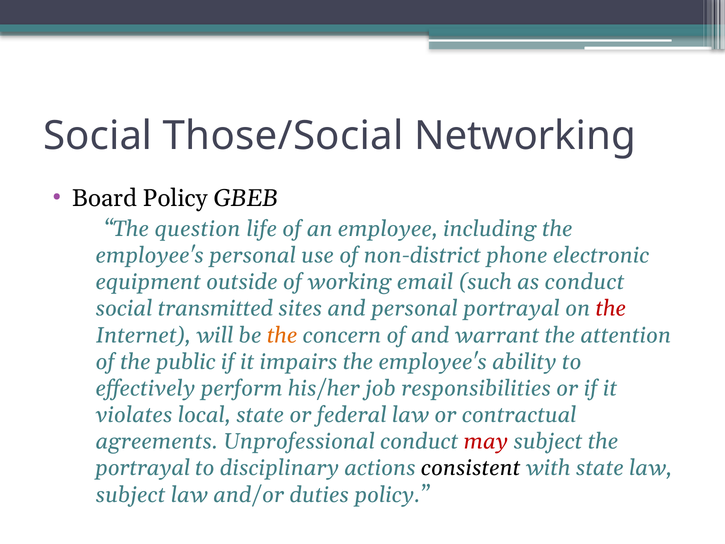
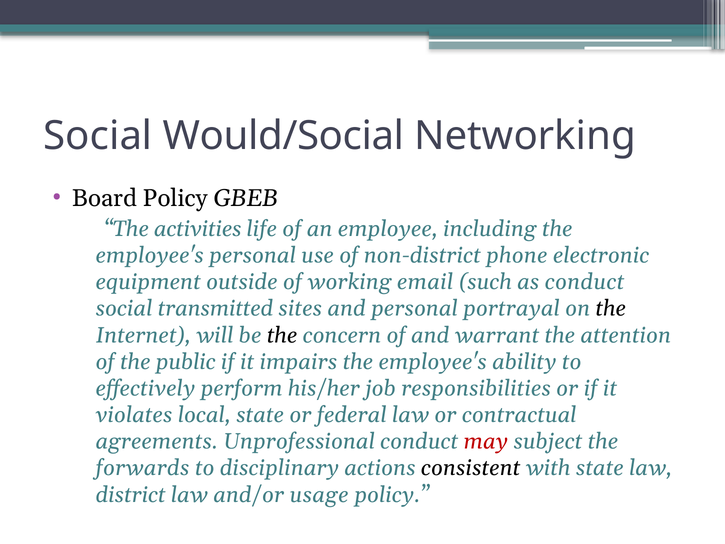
Those/Social: Those/Social -> Would/Social (284, 136)
question: question -> activities (198, 229)
the colour: red -> black (611, 308)
the colour: orange -> black (282, 335)
portrayal: portrayal -> forwards (143, 468)
subject: subject -> district (131, 495)
duties: duties -> usage (319, 495)
